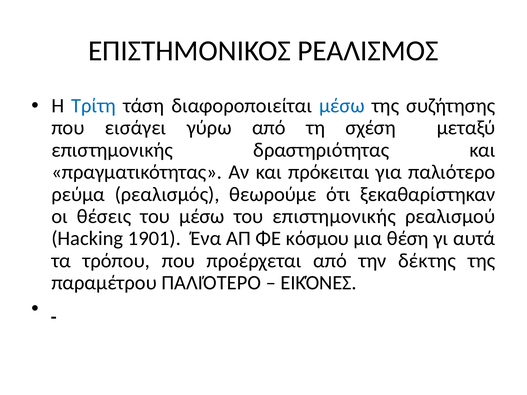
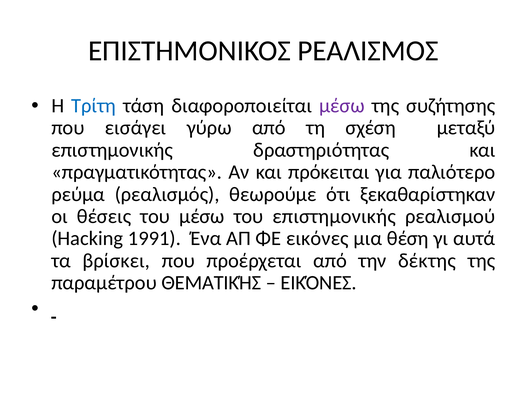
μέσω colour: blue -> purple (342, 106)
1901: 1901 -> 1991 (154, 239)
ΦΕ κόσμου: κόσμου -> εικόνες (317, 239)
τρόπου: τρόπου -> βρίσκει (116, 261)
παραμέτρου ΠΑΛΙΌΤΕΡΟ: ΠΑΛΙΌΤΕΡΟ -> ΘΕΜΑΤΙΚΉΣ (211, 283)
